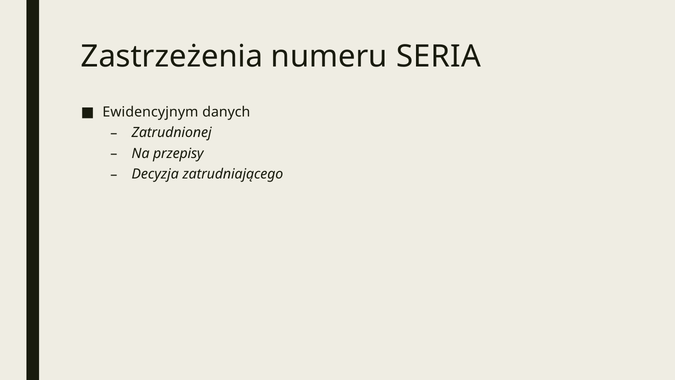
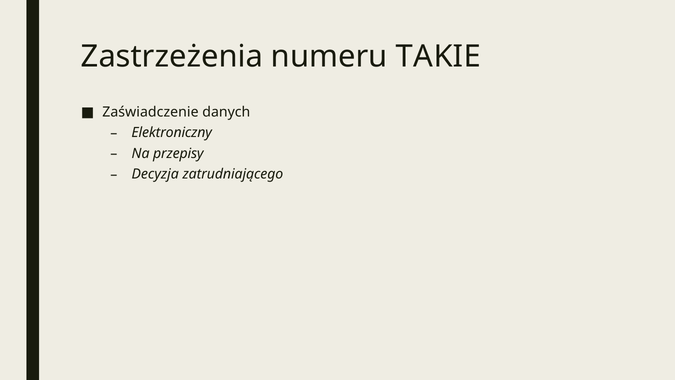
SERIA: SERIA -> TAKIE (438, 57)
Ewidencyjnym: Ewidencyjnym -> Zaświadczenie (150, 112)
Zatrudnionej: Zatrudnionej -> Elektroniczny (172, 133)
